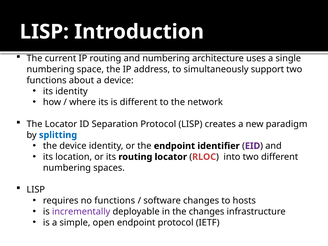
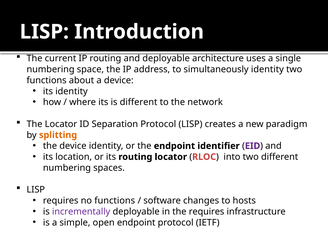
and numbering: numbering -> deployable (166, 58)
simultaneously support: support -> identity (267, 69)
splitting colour: blue -> orange (58, 135)
the changes: changes -> requires (207, 212)
